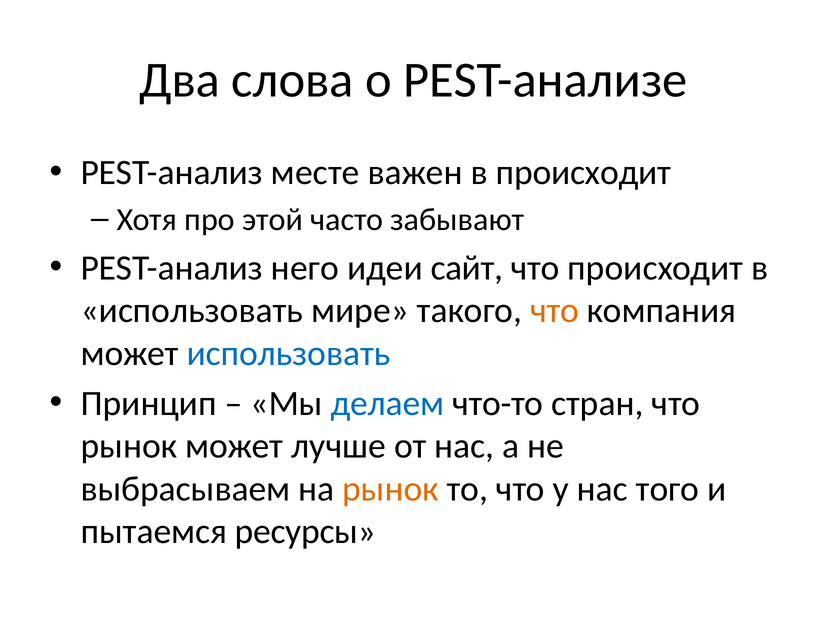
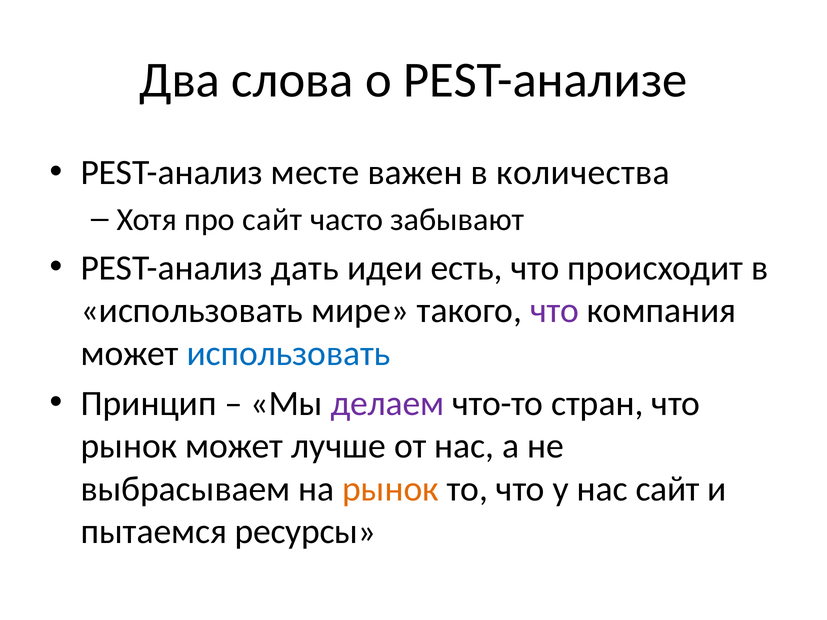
в происходит: происходит -> количества (583, 173)
про этой: этой -> сайт (272, 220)
него: него -> дать (305, 268)
сайт: сайт -> есть (467, 268)
что colour: orange -> purple (555, 311)
делаем colour: blue -> purple (387, 404)
нас того: того -> сайт (668, 489)
